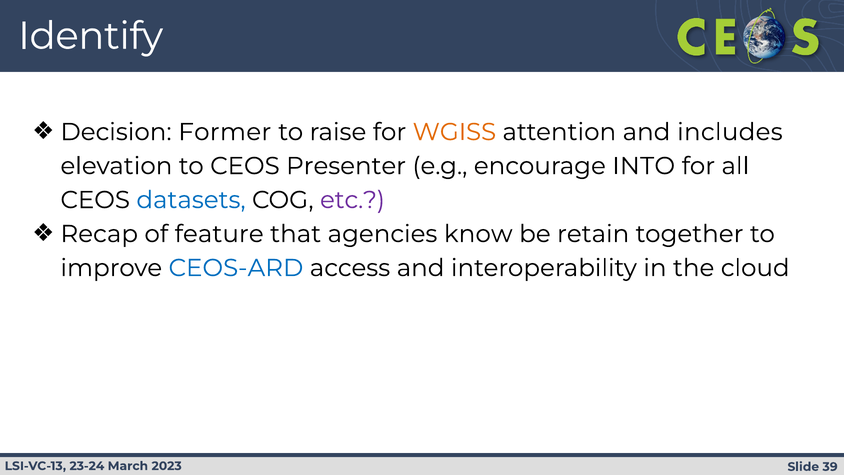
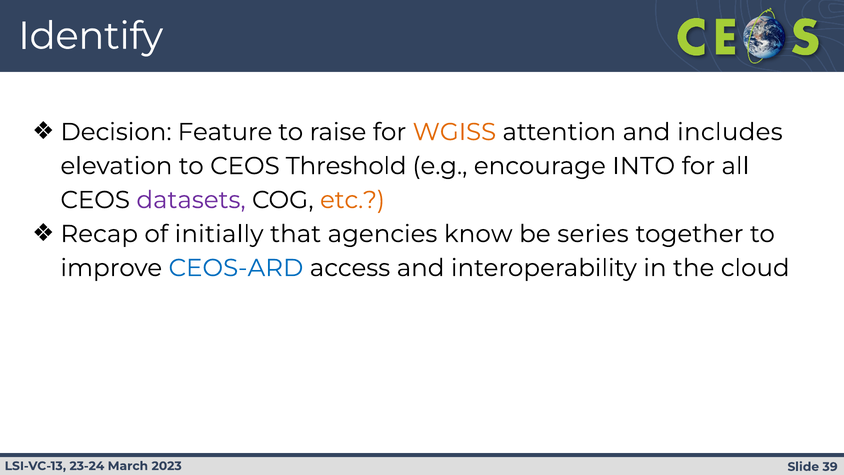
Former: Former -> Feature (225, 132)
Presenter: Presenter -> Threshold (346, 166)
datasets colour: blue -> purple (191, 200)
etc colour: purple -> orange (352, 200)
feature: feature -> initially (219, 234)
retain: retain -> series (593, 234)
